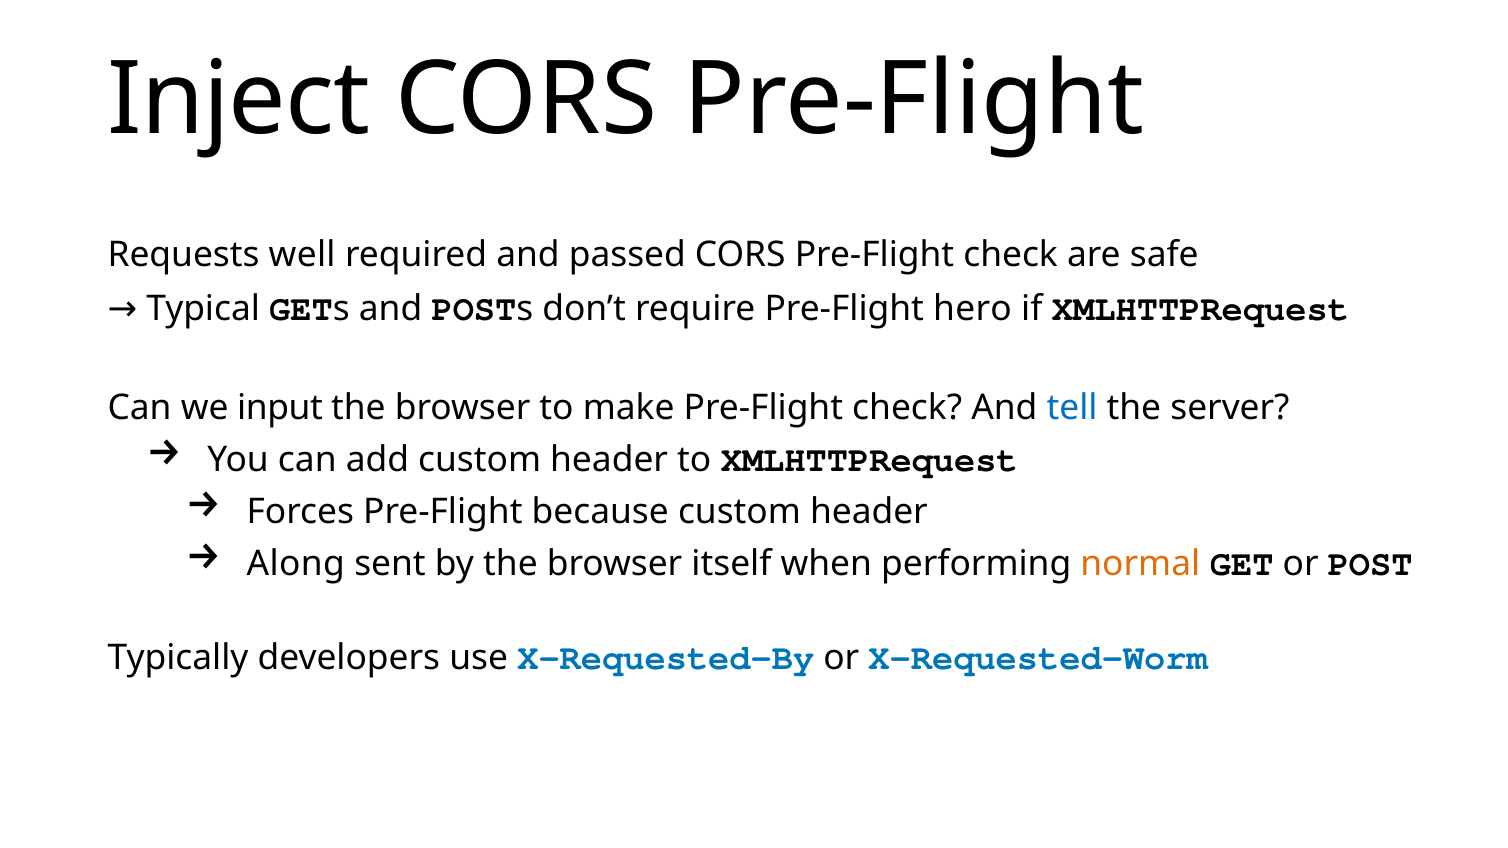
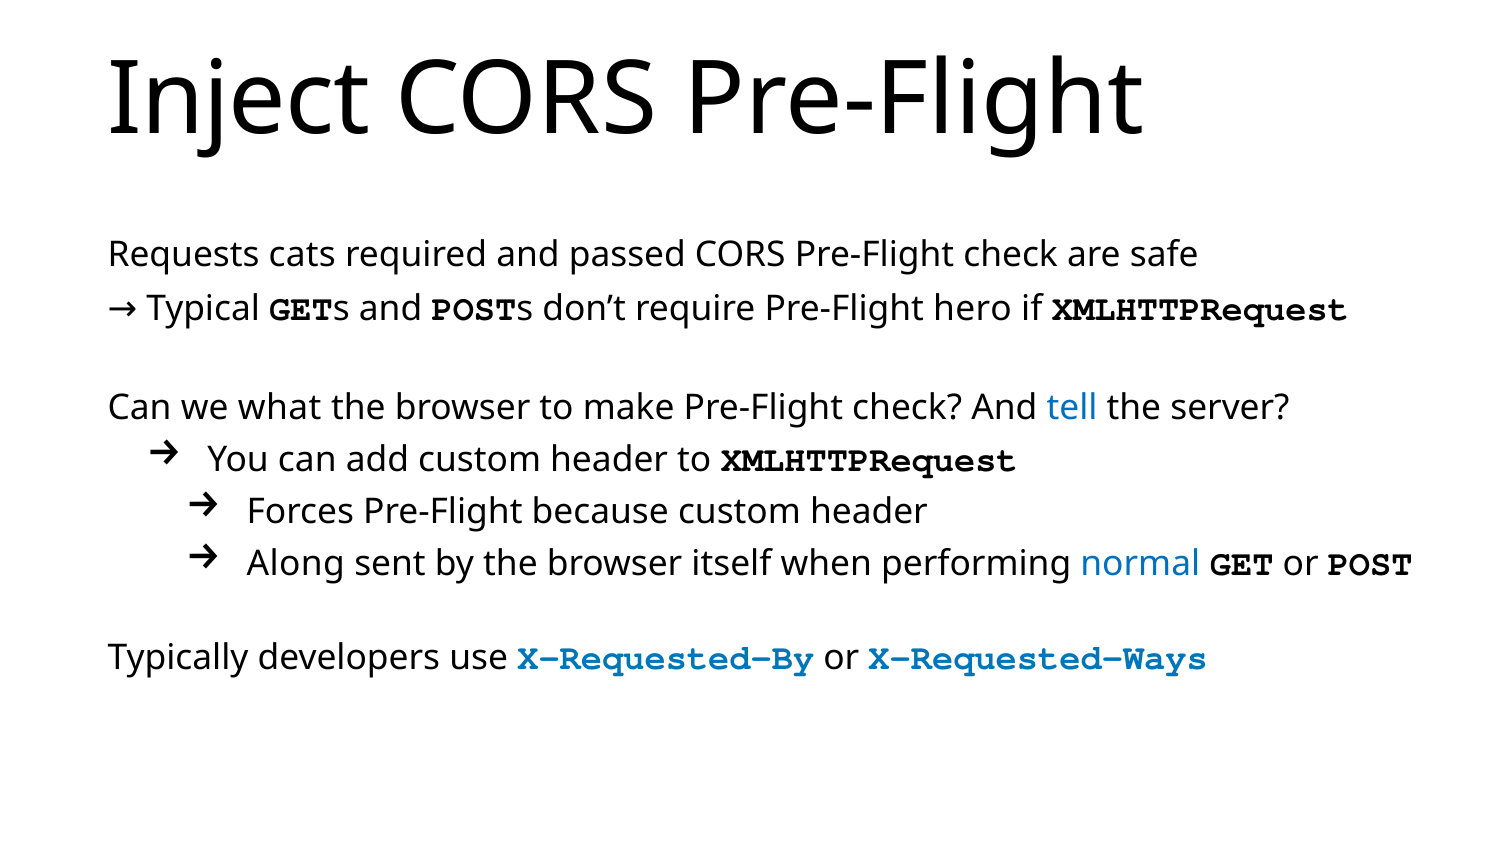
well: well -> cats (302, 255)
input: input -> what (280, 408)
normal colour: orange -> blue (1140, 564)
X-Requested-Worm: X-Requested-Worm -> X-Requested-Ways (1038, 658)
